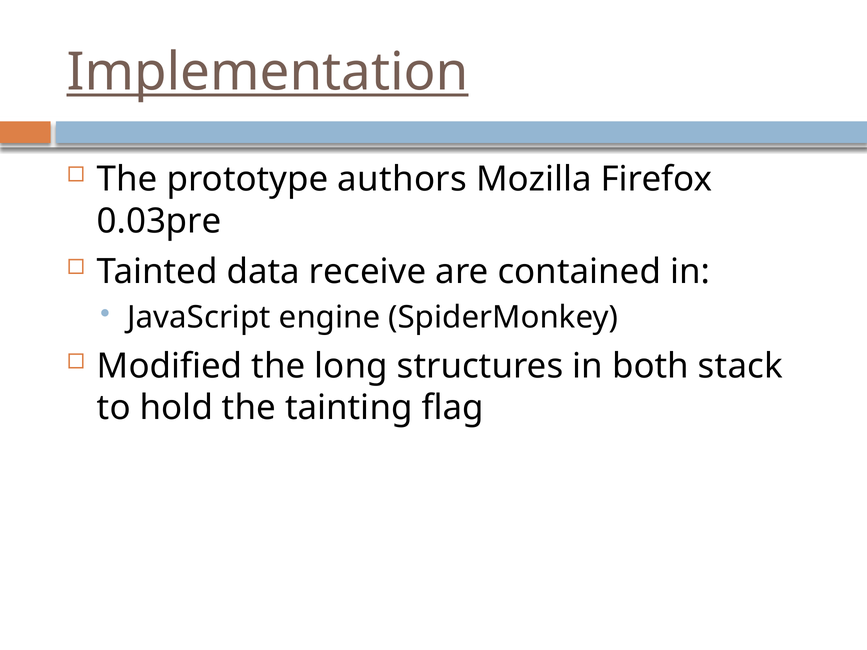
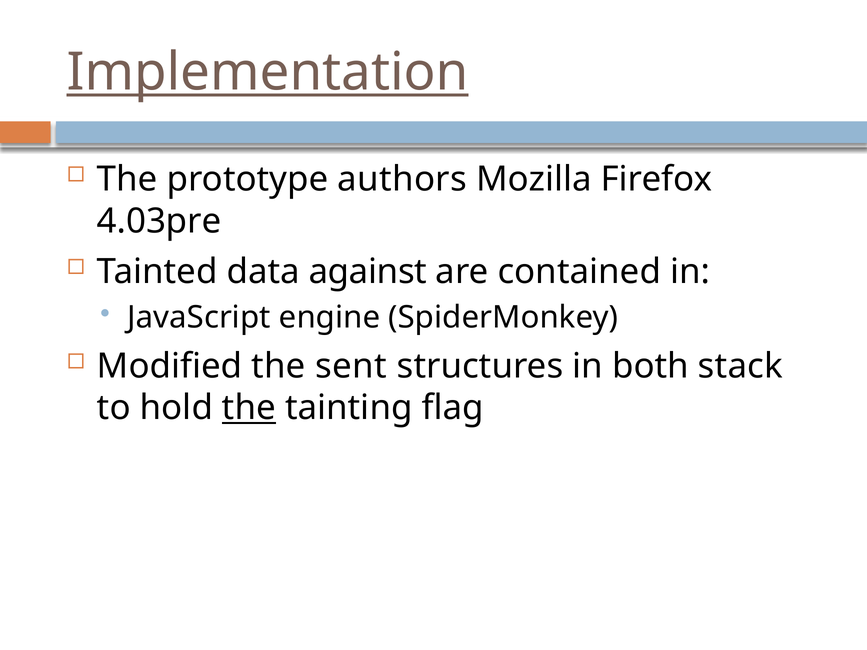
0.03pre: 0.03pre -> 4.03pre (159, 221)
receive: receive -> against (368, 272)
long: long -> sent (351, 366)
the underline: none -> present (249, 408)
